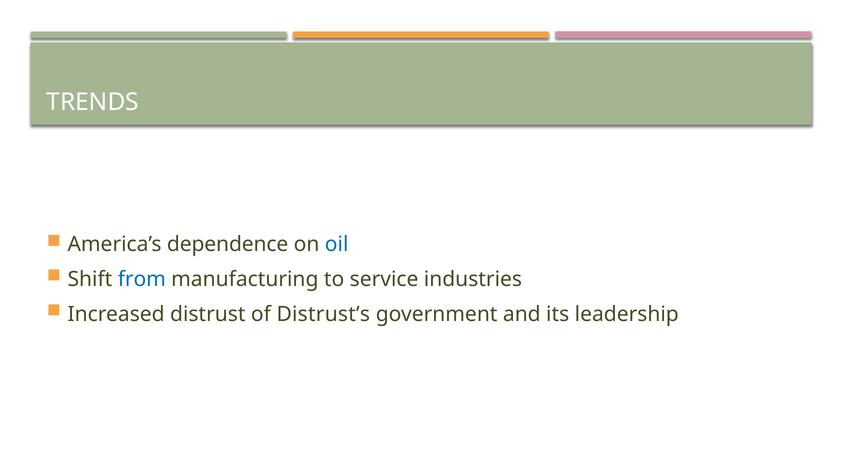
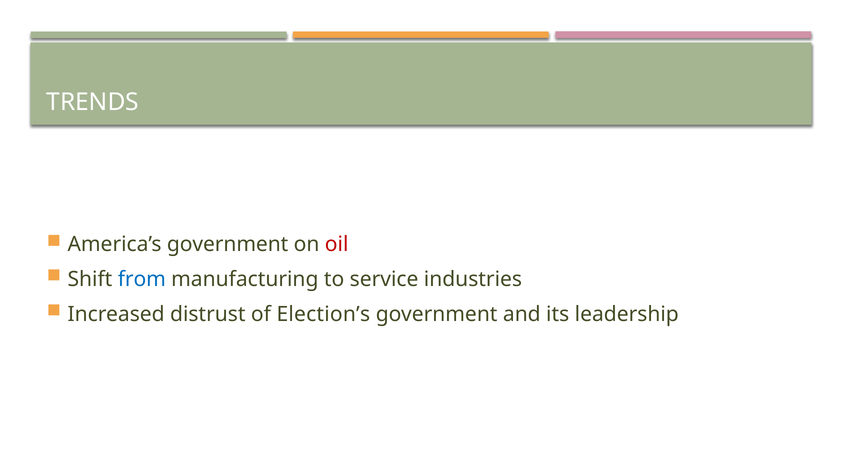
America’s dependence: dependence -> government (228, 244)
oil colour: blue -> red (337, 244)
Distrust’s: Distrust’s -> Election’s (323, 314)
